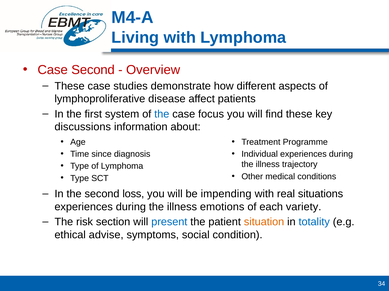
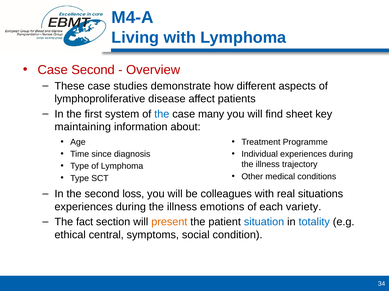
focus: focus -> many (211, 114)
find these: these -> sheet (299, 114)
discussions: discussions -> maintaining (83, 127)
impending: impending -> colleagues (226, 194)
risk: risk -> fact (85, 222)
present colour: blue -> orange (169, 222)
situation colour: orange -> blue (264, 222)
advise: advise -> central (106, 235)
